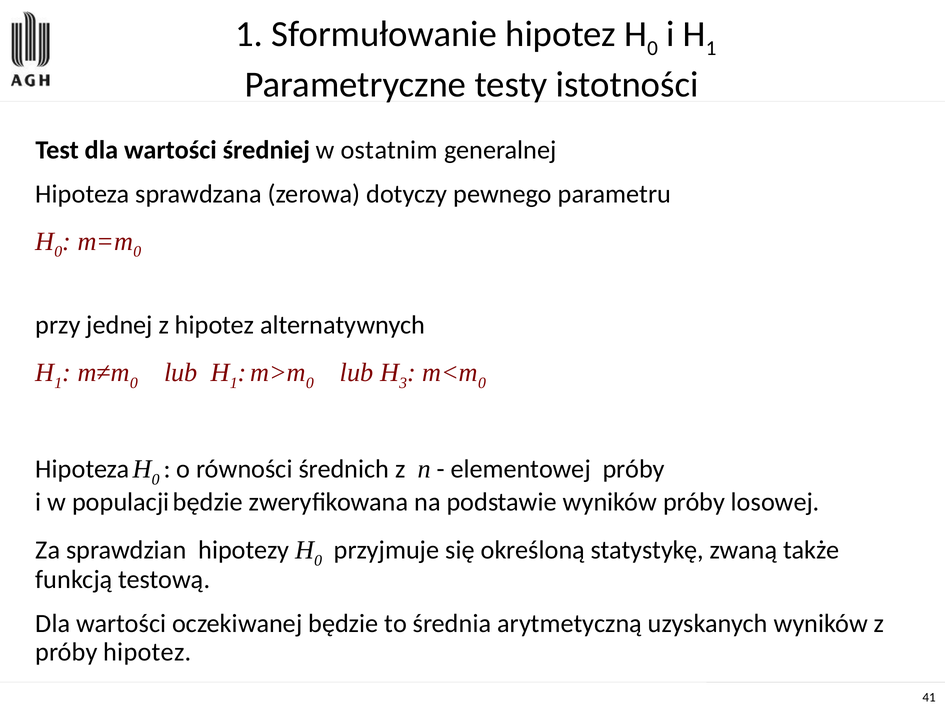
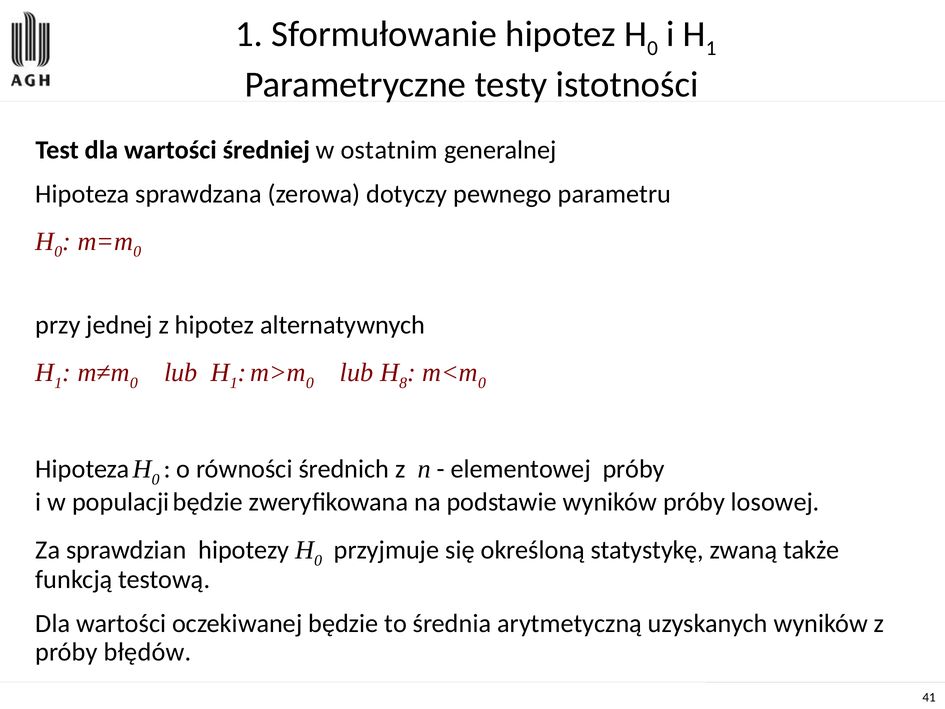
3: 3 -> 8 (403, 383)
próby hipotez: hipotez -> błędów (147, 652)
